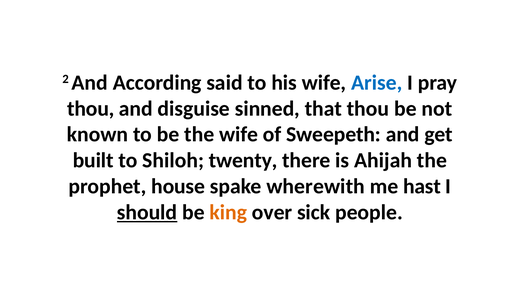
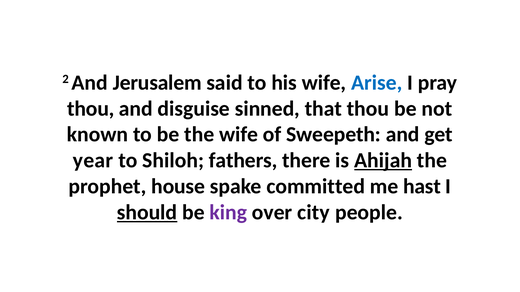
According: According -> Jerusalem (157, 83)
built: built -> year (93, 161)
twenty: twenty -> fathers (243, 161)
Ahijah underline: none -> present (383, 161)
wherewith: wherewith -> committed (316, 187)
king colour: orange -> purple (228, 213)
sick: sick -> city (314, 213)
